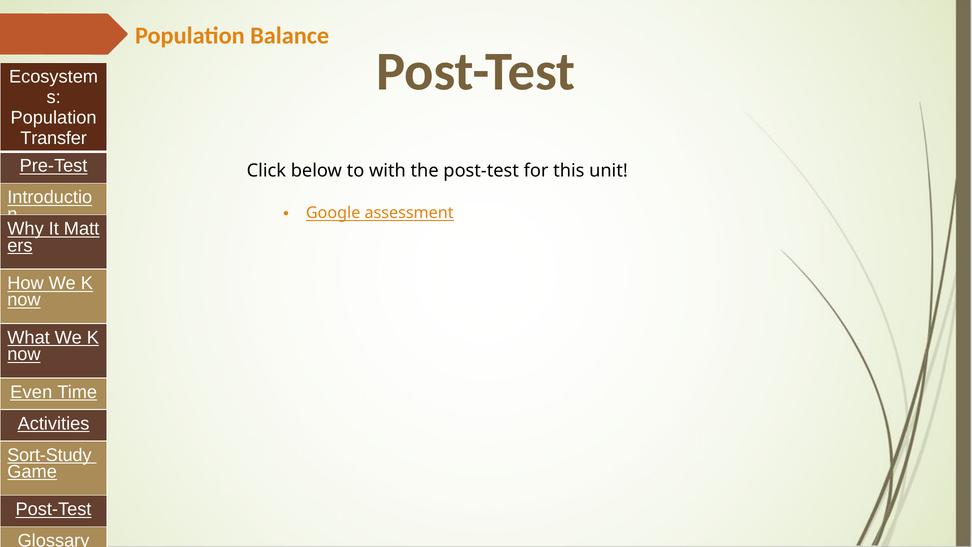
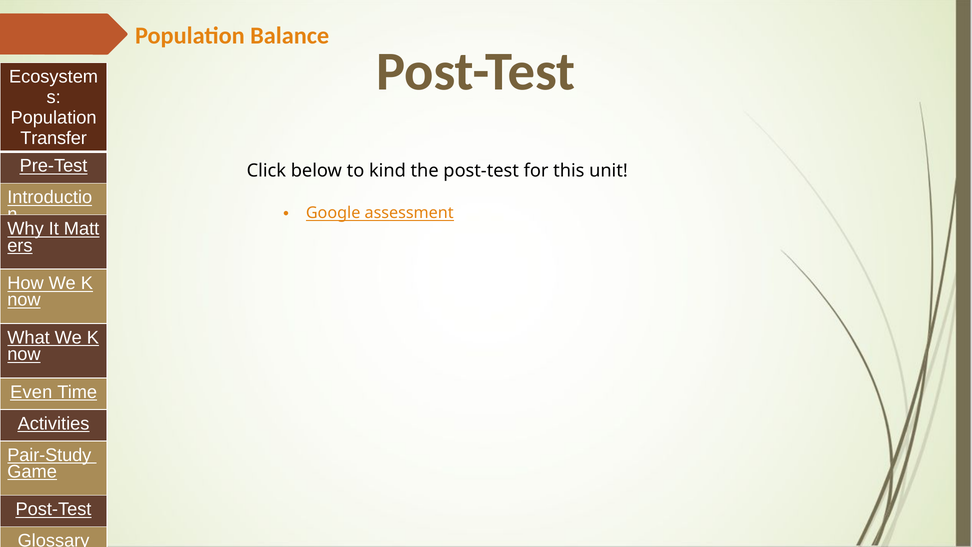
with: with -> kind (387, 171)
Sort-Study: Sort-Study -> Pair-Study (49, 455)
